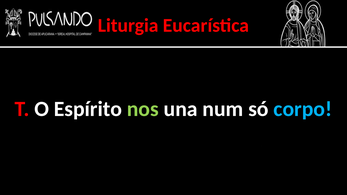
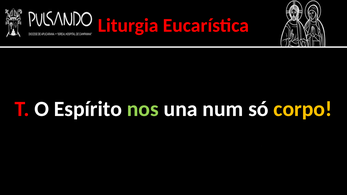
corpo colour: light blue -> yellow (303, 109)
